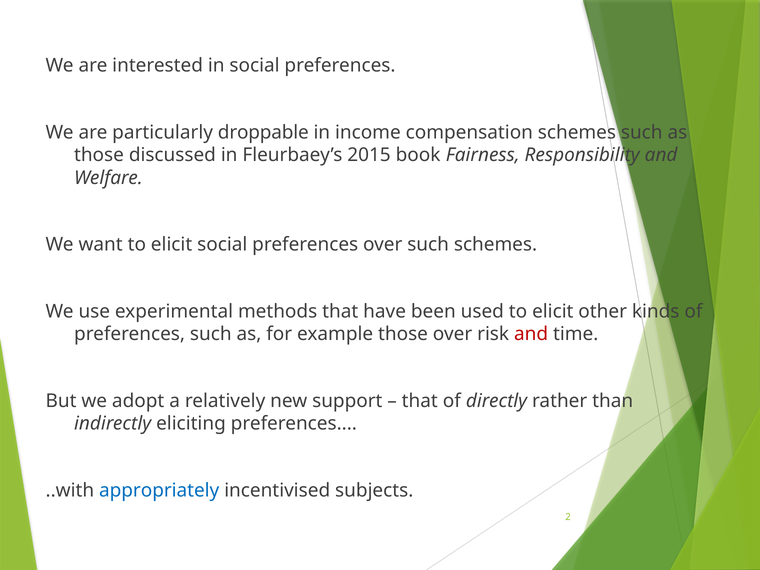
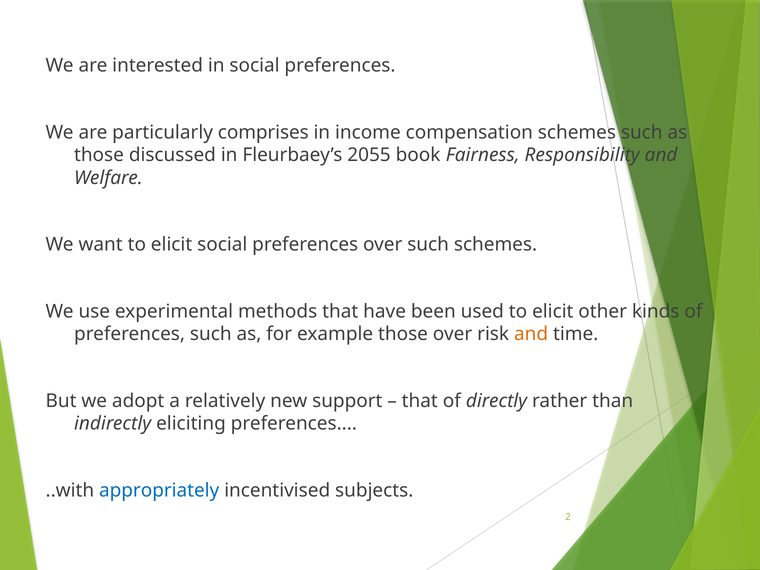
droppable: droppable -> comprises (263, 132)
2015: 2015 -> 2055 (369, 155)
and colour: red -> orange (531, 334)
